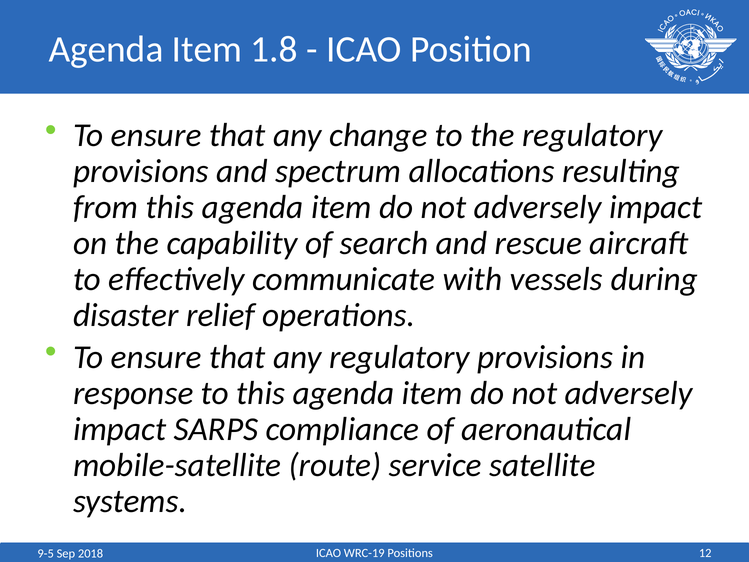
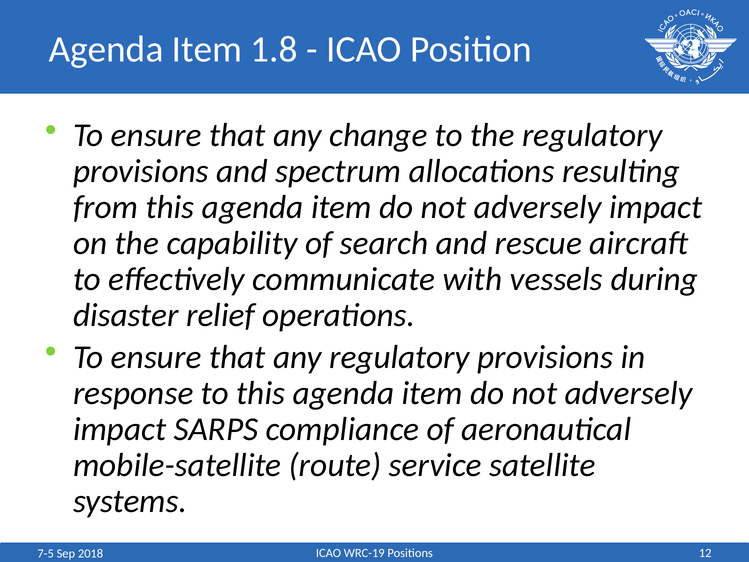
9-5: 9-5 -> 7-5 (46, 553)
